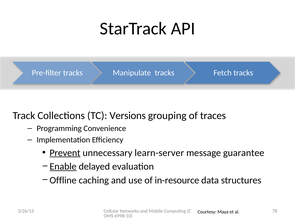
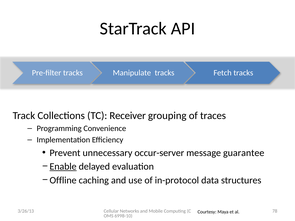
Versions: Versions -> Receiver (128, 116)
Prevent underline: present -> none (65, 153)
learn-server: learn-server -> occur-server (159, 153)
in-resource: in-resource -> in-protocol (177, 180)
